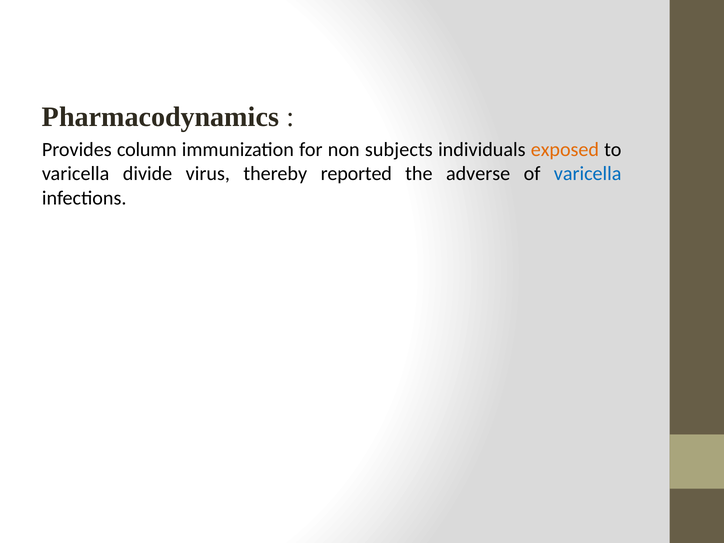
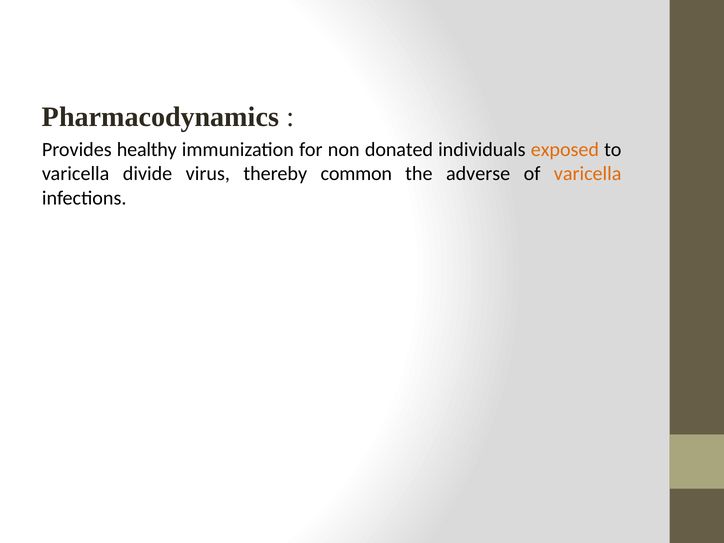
column: column -> healthy (147, 150)
subjects: subjects -> donated (399, 150)
reported: reported -> common (356, 174)
varicella colour: blue -> orange (588, 174)
